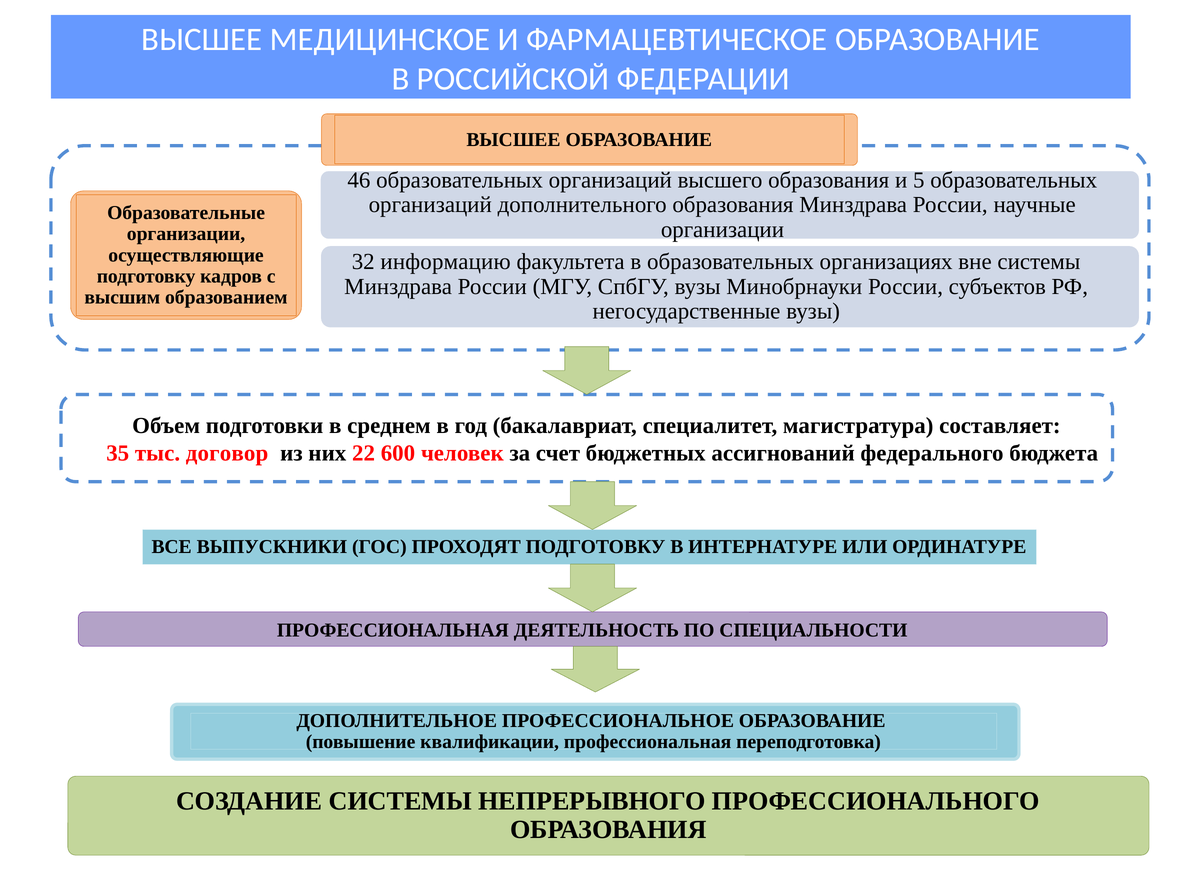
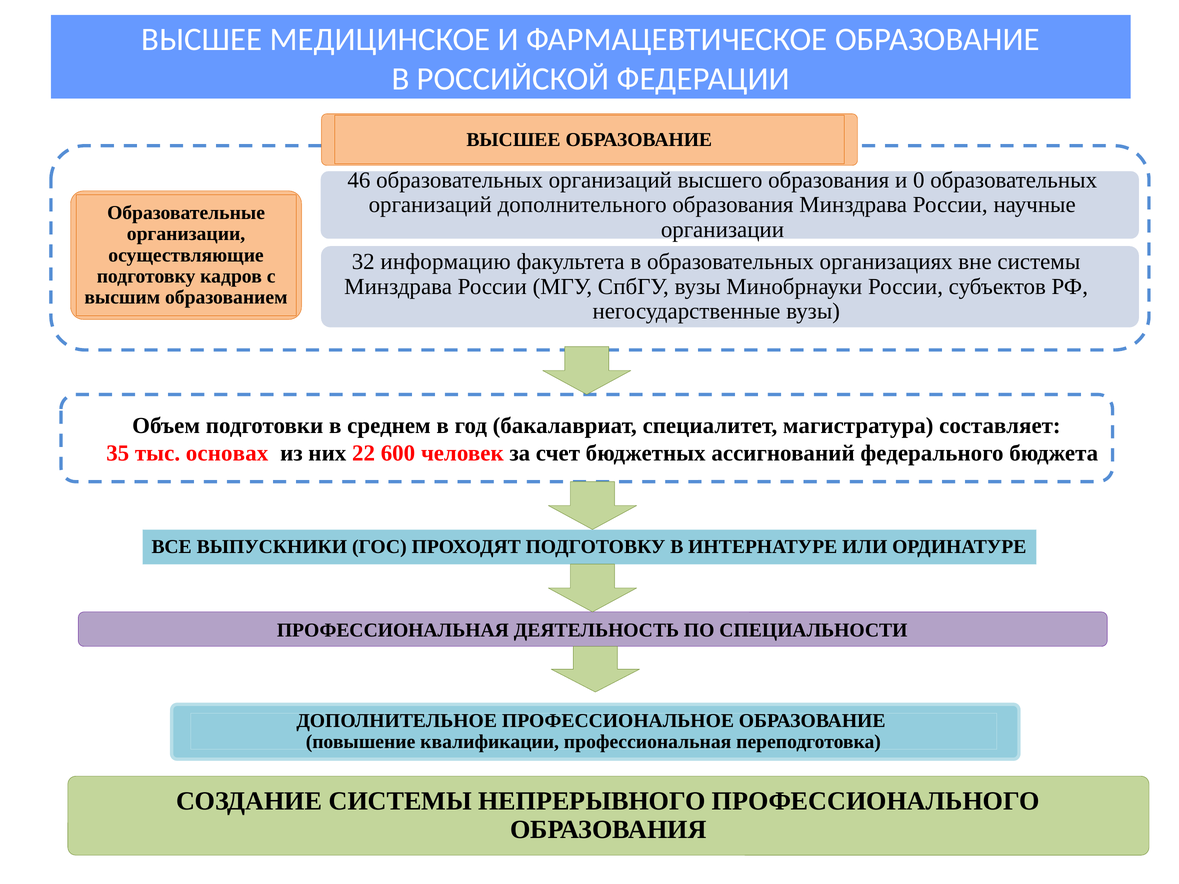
5: 5 -> 0 (919, 180)
договор: договор -> основах (227, 453)
